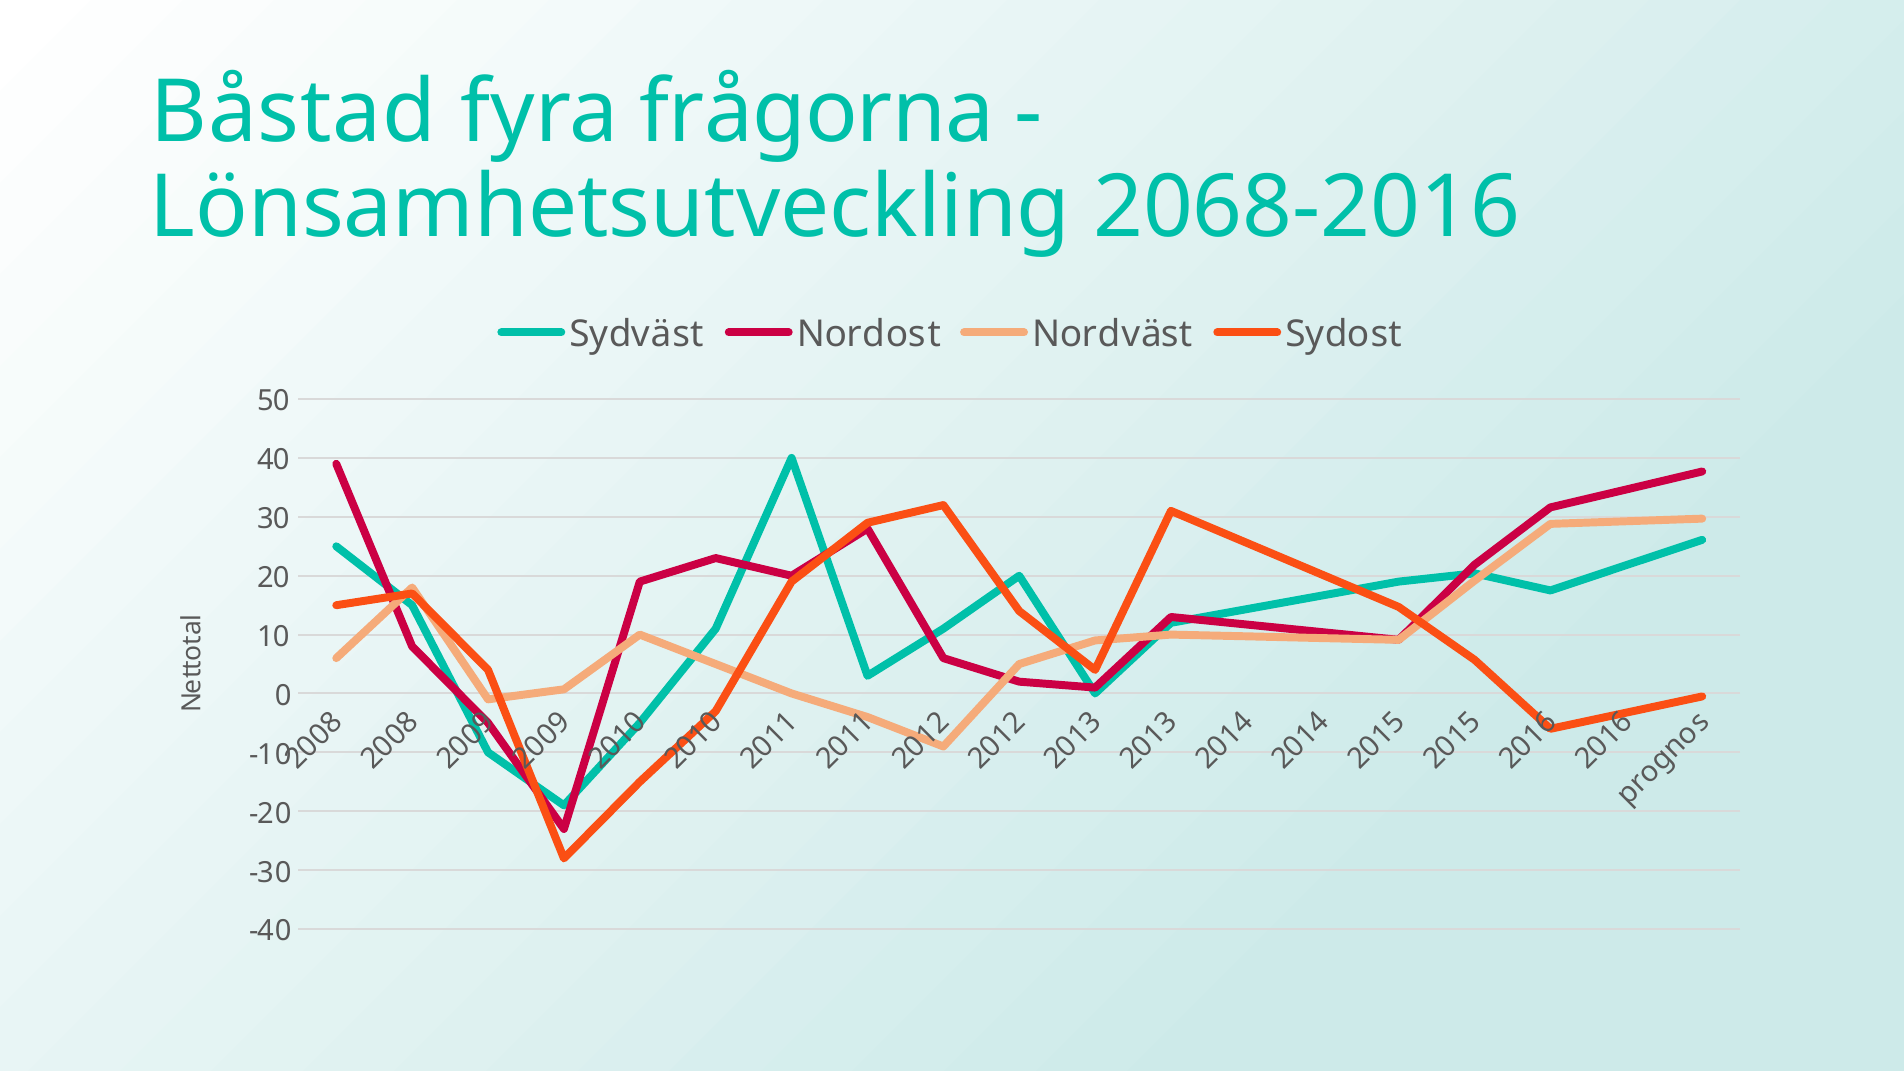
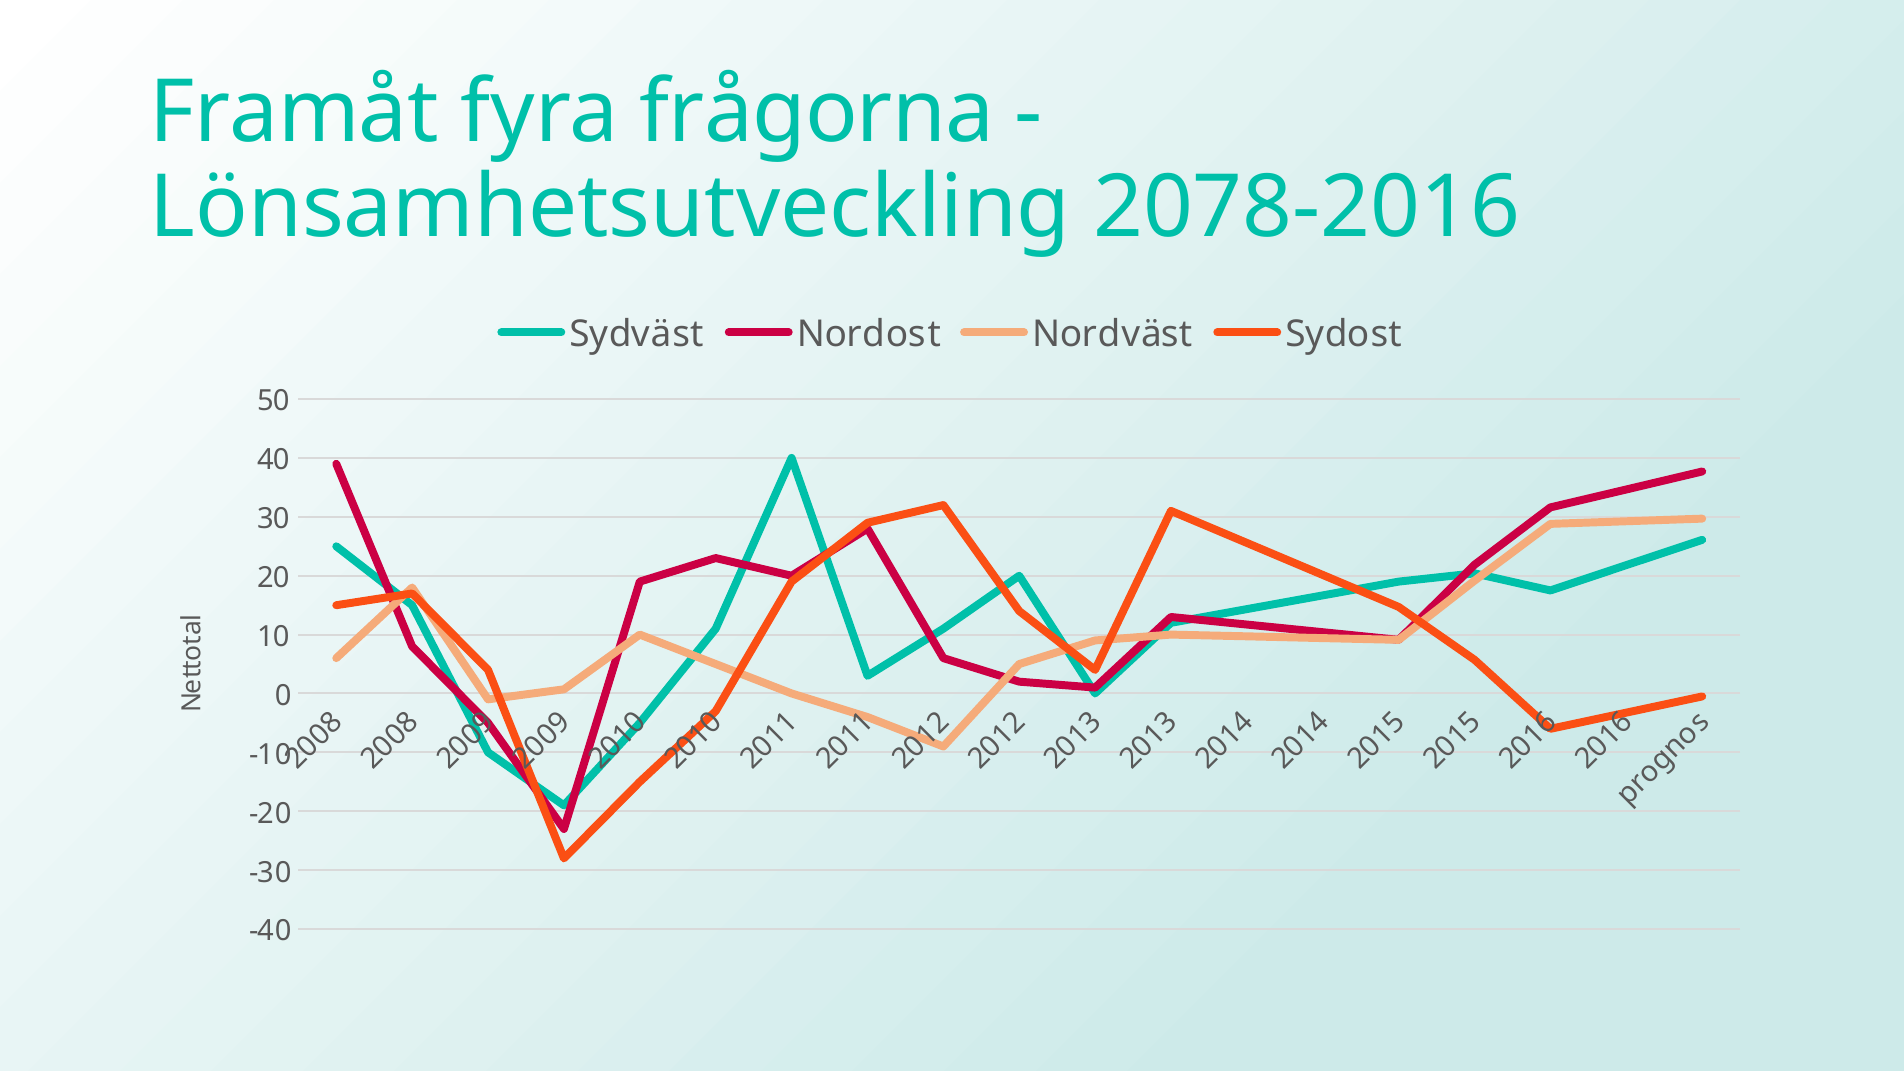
Båstad: Båstad -> Framåt (294, 113)
2068-2016: 2068-2016 -> 2078-2016 (1307, 207)
